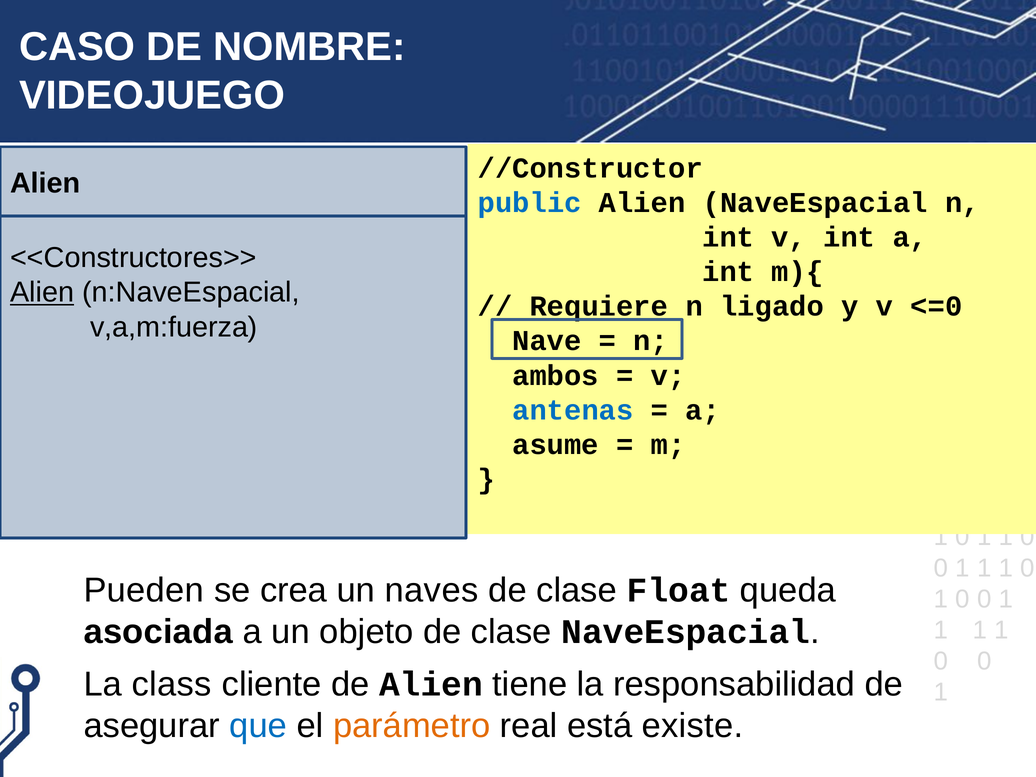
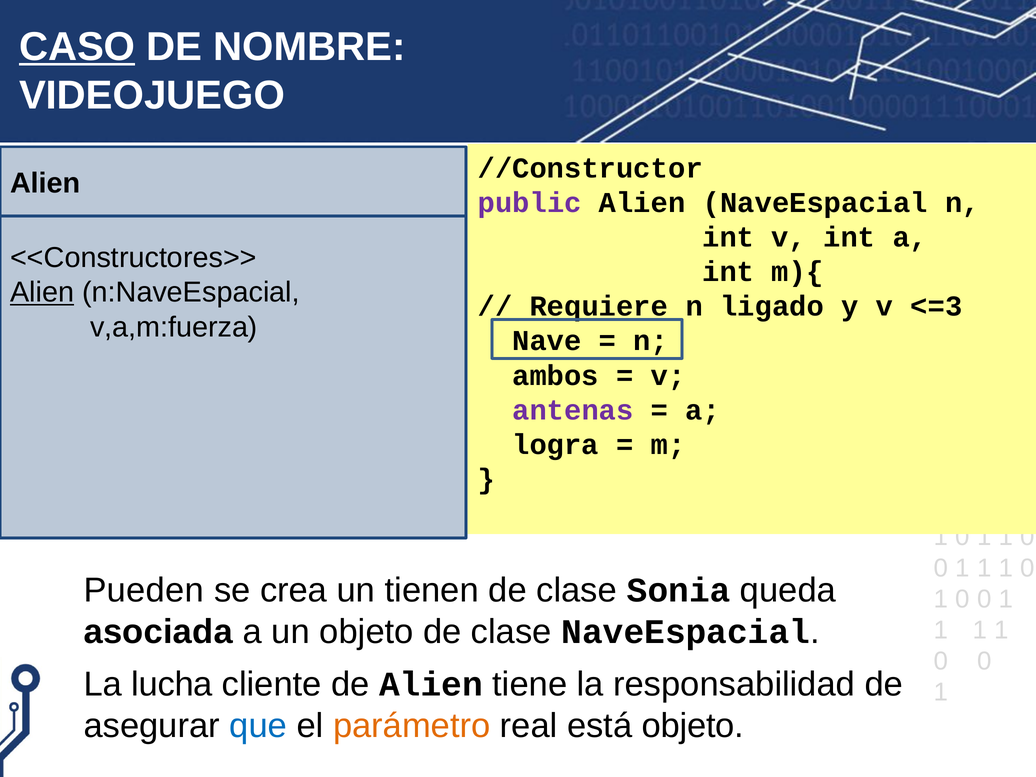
CASO underline: none -> present (77, 47)
public colour: blue -> purple (530, 203)
<=0: <=0 -> <=3 (936, 306)
antenas colour: blue -> purple (573, 410)
asume: asume -> logra (556, 445)
naves: naves -> tienen (432, 590)
Float: Float -> Sonia (679, 590)
class: class -> lucha (172, 684)
está existe: existe -> objeto (693, 726)
